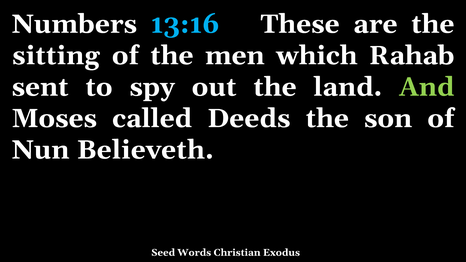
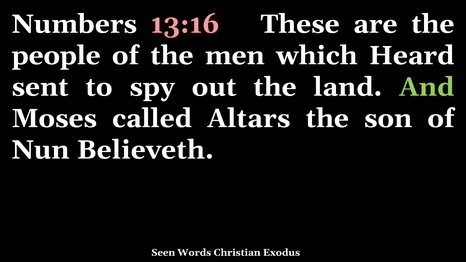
13:16 colour: light blue -> pink (185, 24)
sitting: sitting -> people (56, 56)
Rahab: Rahab -> Heard (412, 56)
Deeds: Deeds -> Altars (249, 119)
Seed: Seed -> Seen (163, 253)
